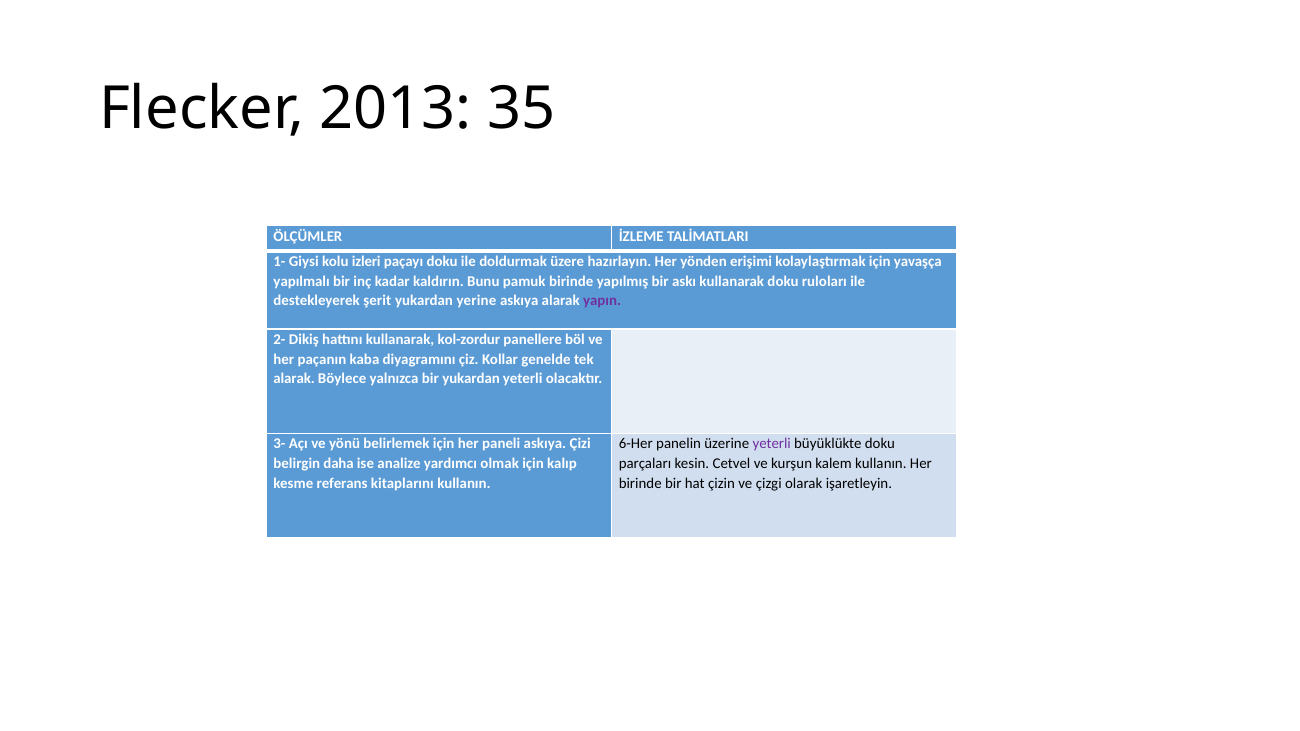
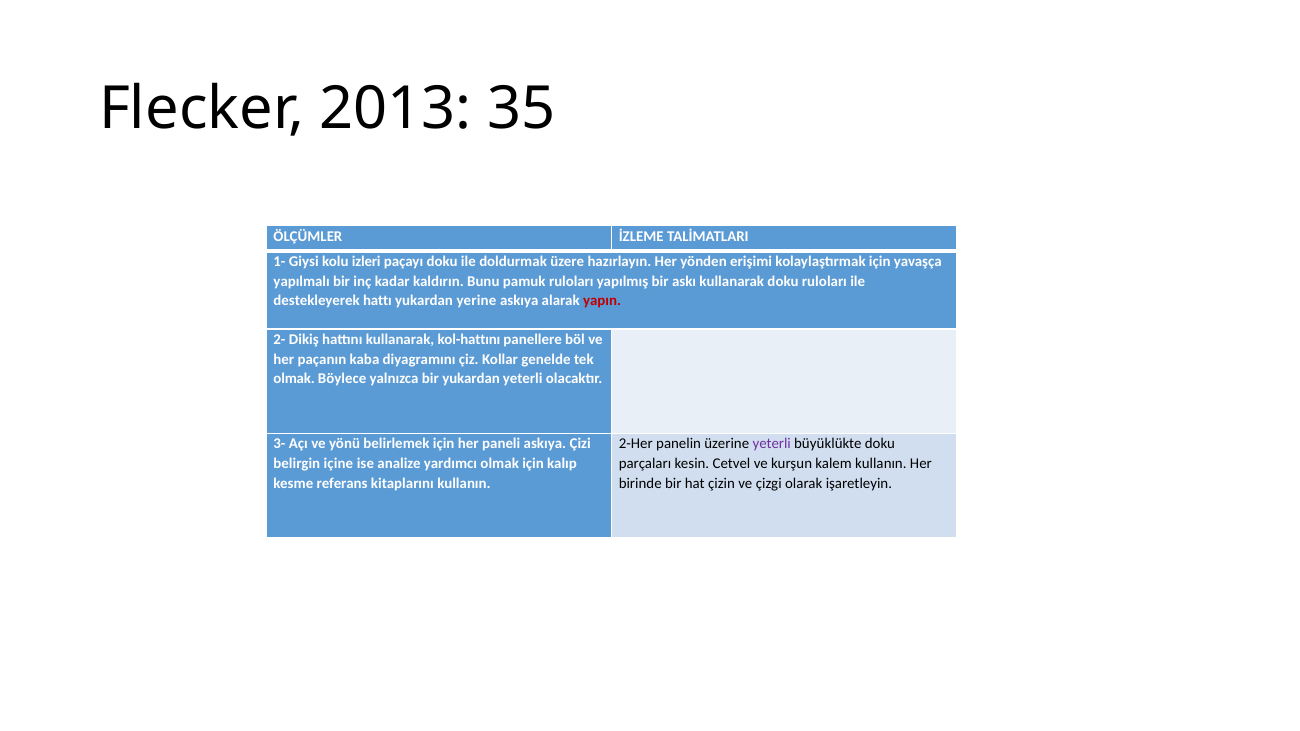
pamuk birinde: birinde -> ruloları (571, 281)
şerit: şerit -> hattı (377, 301)
yapın colour: purple -> red (602, 301)
kol-zordur: kol-zordur -> kol-hattını (469, 340)
alarak: alarak -> olmak (294, 379)
6-Her: 6-Her -> 2-Her (636, 444)
daha: daha -> içine (338, 464)
